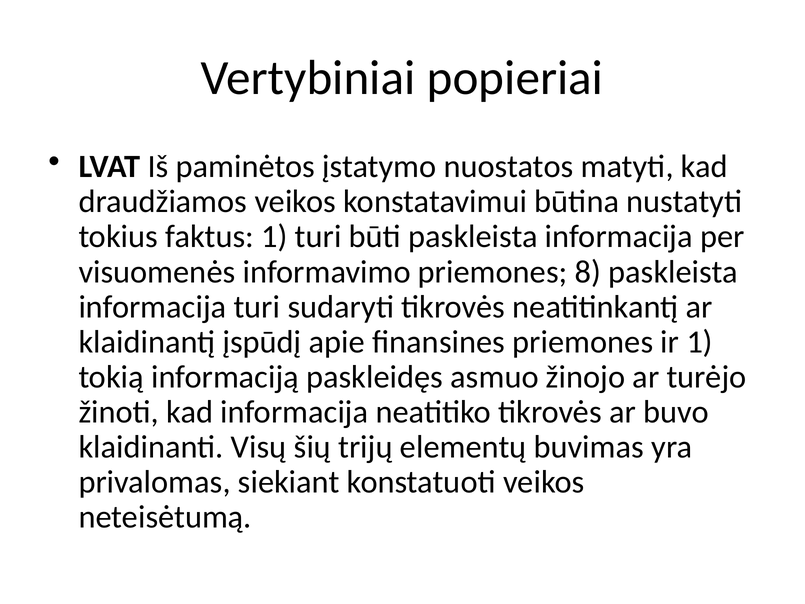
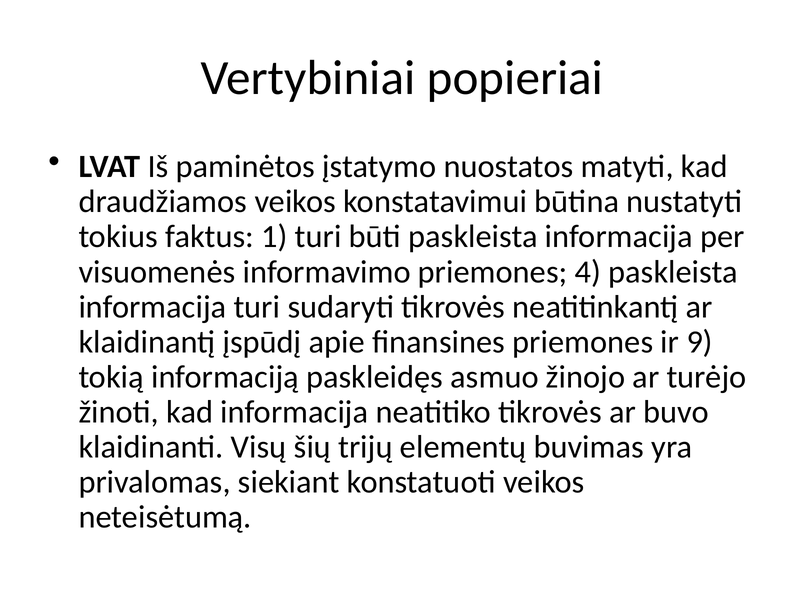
8: 8 -> 4 (588, 272)
ir 1: 1 -> 9 (700, 342)
